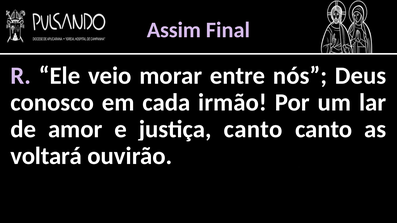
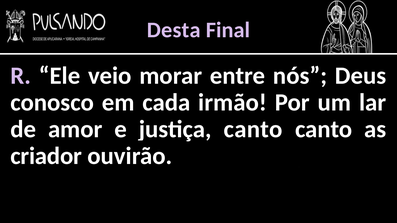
Assim: Assim -> Desta (174, 30)
voltará: voltará -> criador (46, 156)
